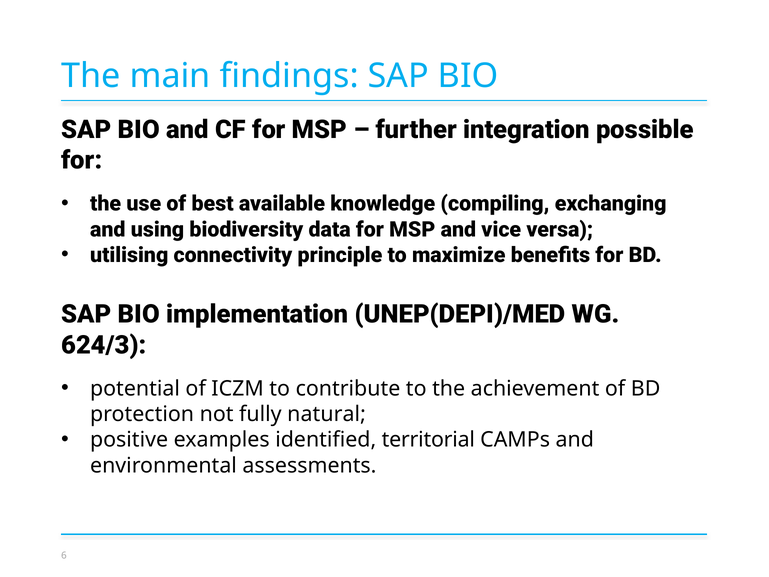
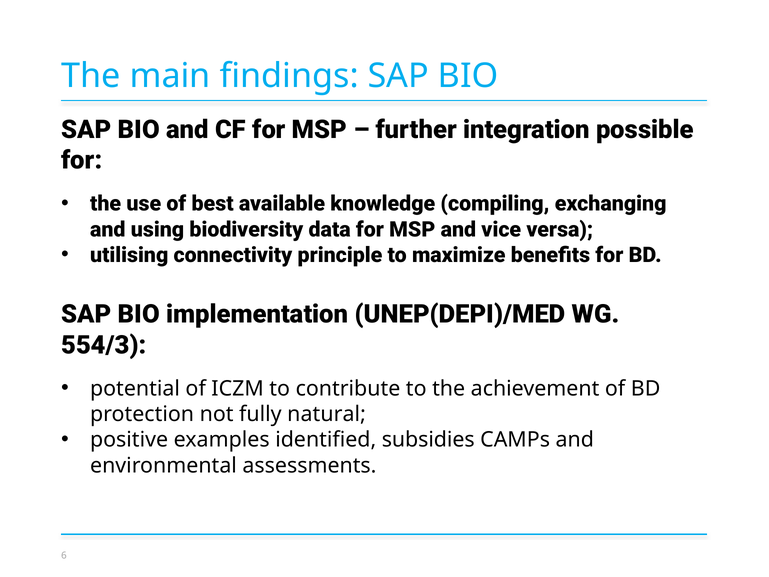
624/3: 624/3 -> 554/3 (104, 345)
territorial: territorial -> subsidies (428, 440)
